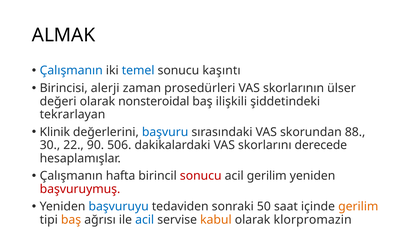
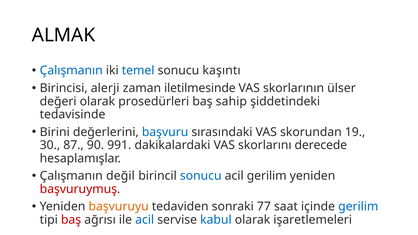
prosedürleri: prosedürleri -> iletilmesinde (200, 88)
nonsteroidal: nonsteroidal -> prosedürleri (154, 101)
ilişkili: ilişkili -> sahip (231, 101)
tekrarlayan: tekrarlayan -> tedavisinde (73, 115)
Klinik: Klinik -> Birini (55, 132)
88: 88 -> 19 (355, 132)
22: 22 -> 87 (74, 145)
506: 506 -> 991 (119, 145)
hafta: hafta -> değil (120, 176)
sonucu colour: red -> blue (201, 176)
başvuruyu colour: blue -> orange (119, 207)
50: 50 -> 77 (264, 207)
gerilim colour: orange -> blue (358, 207)
baş colour: orange -> red (71, 220)
kabul colour: orange -> blue (216, 220)
klorpromazin: klorpromazin -> işaretlemeleri (313, 220)
